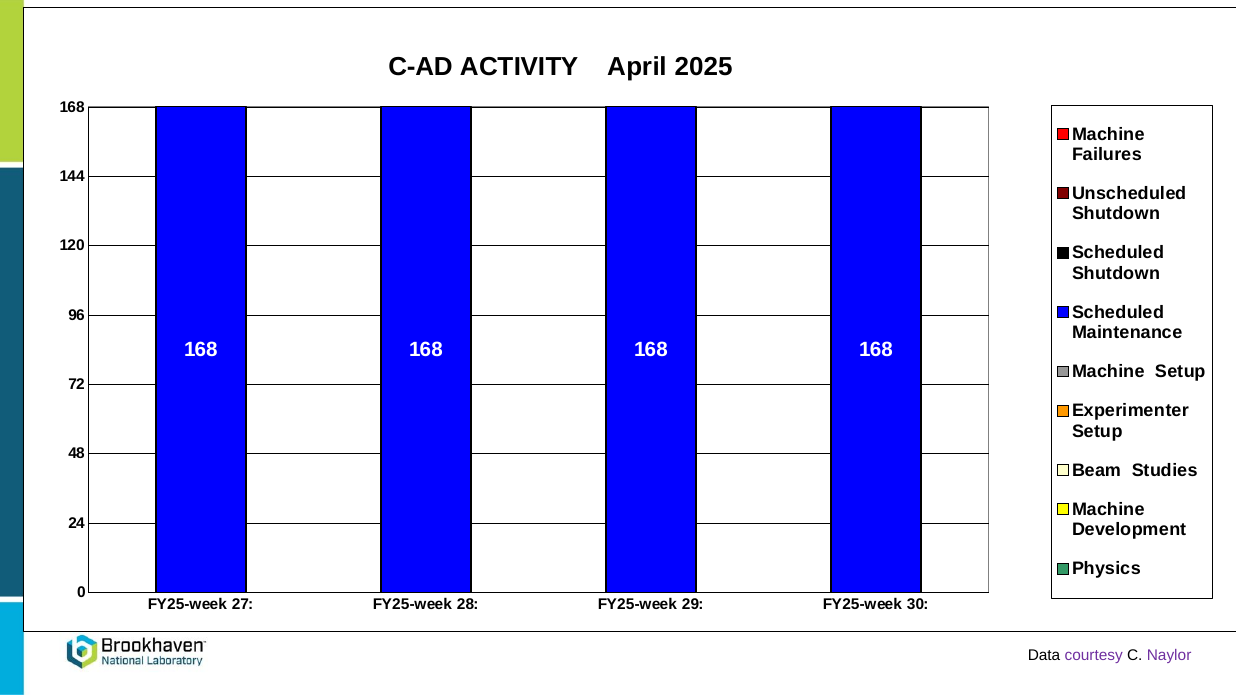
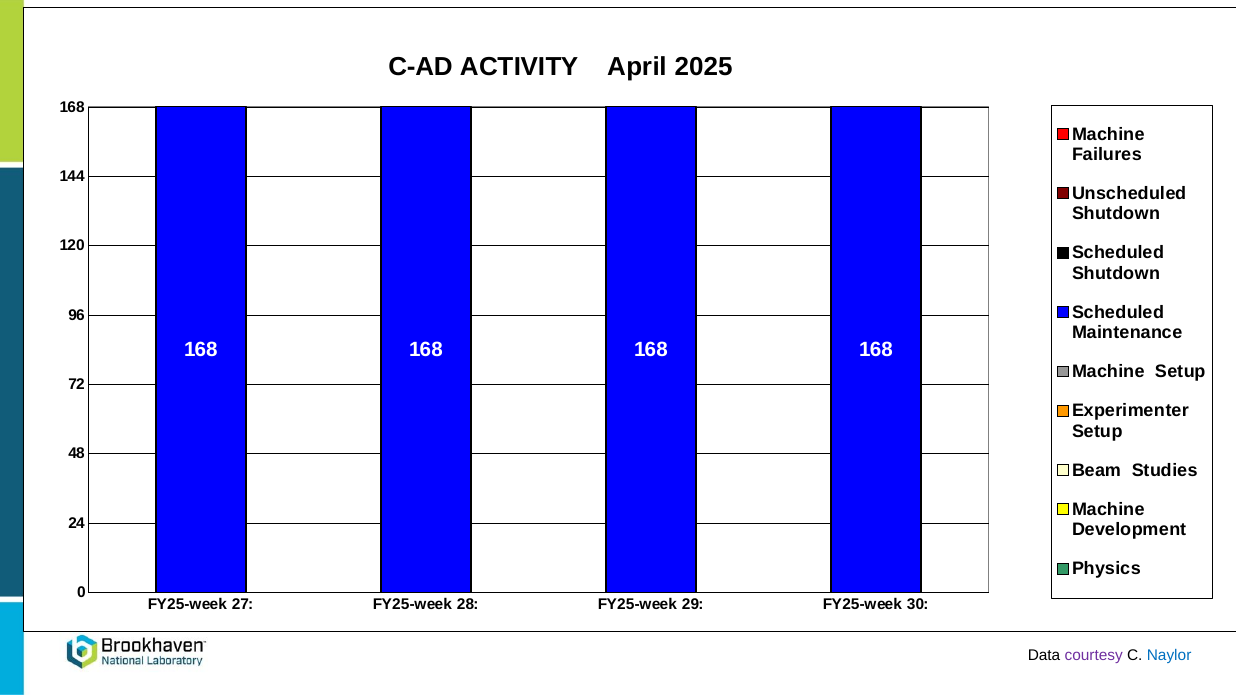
Naylor colour: purple -> blue (1169, 656)
